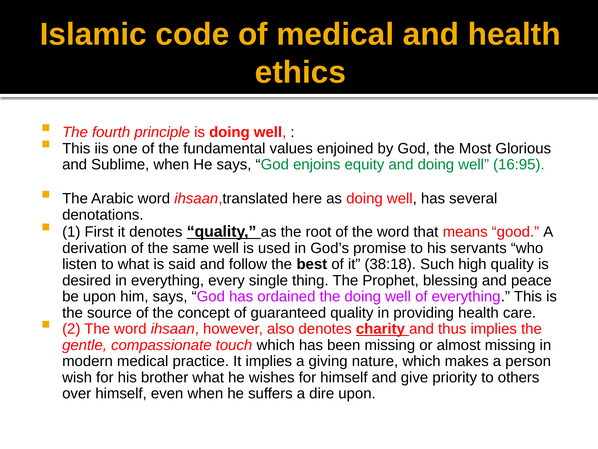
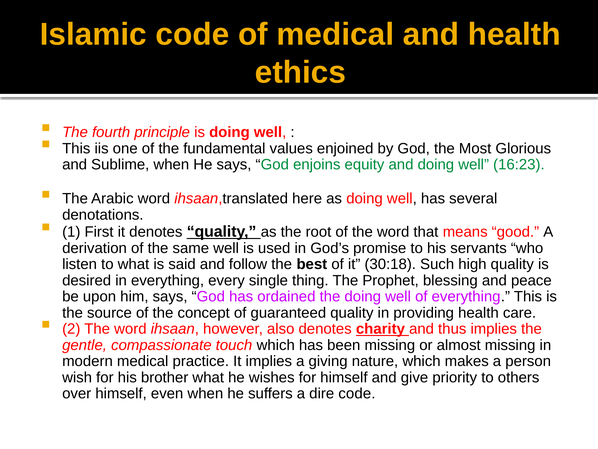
16:95: 16:95 -> 16:23 (519, 164)
38:18: 38:18 -> 30:18 (390, 264)
dire upon: upon -> code (357, 393)
